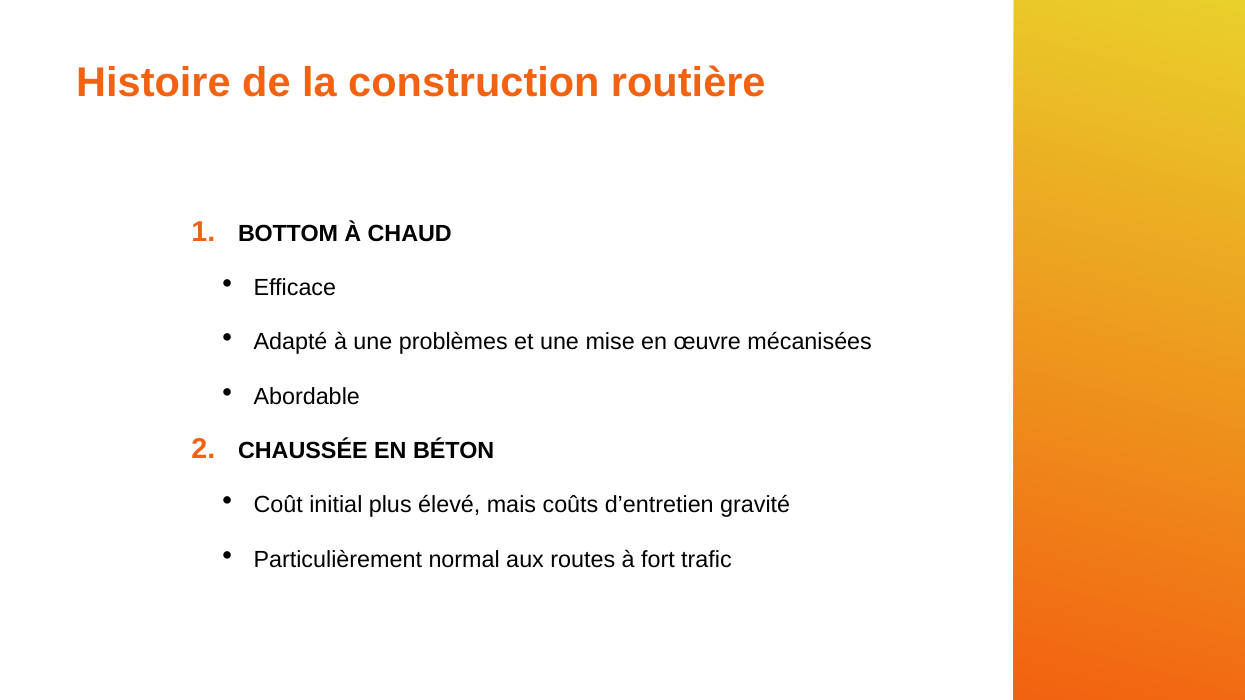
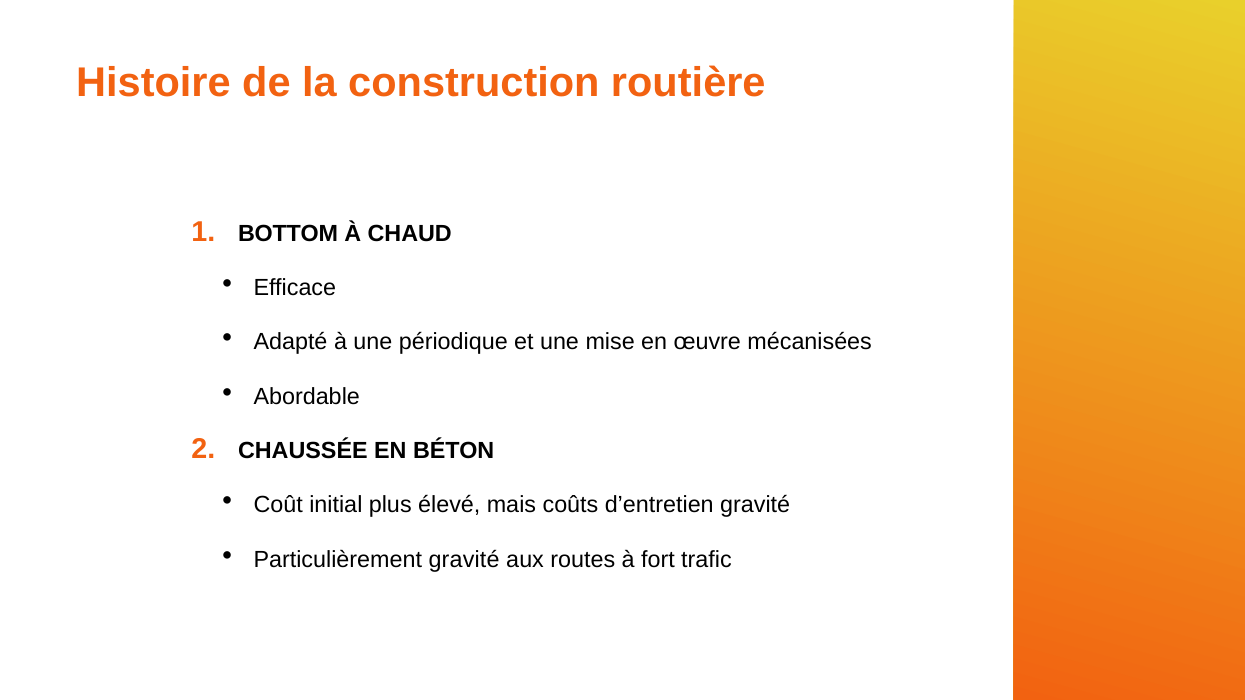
problèmes: problèmes -> périodique (453, 342)
Particulièrement normal: normal -> gravité (464, 560)
